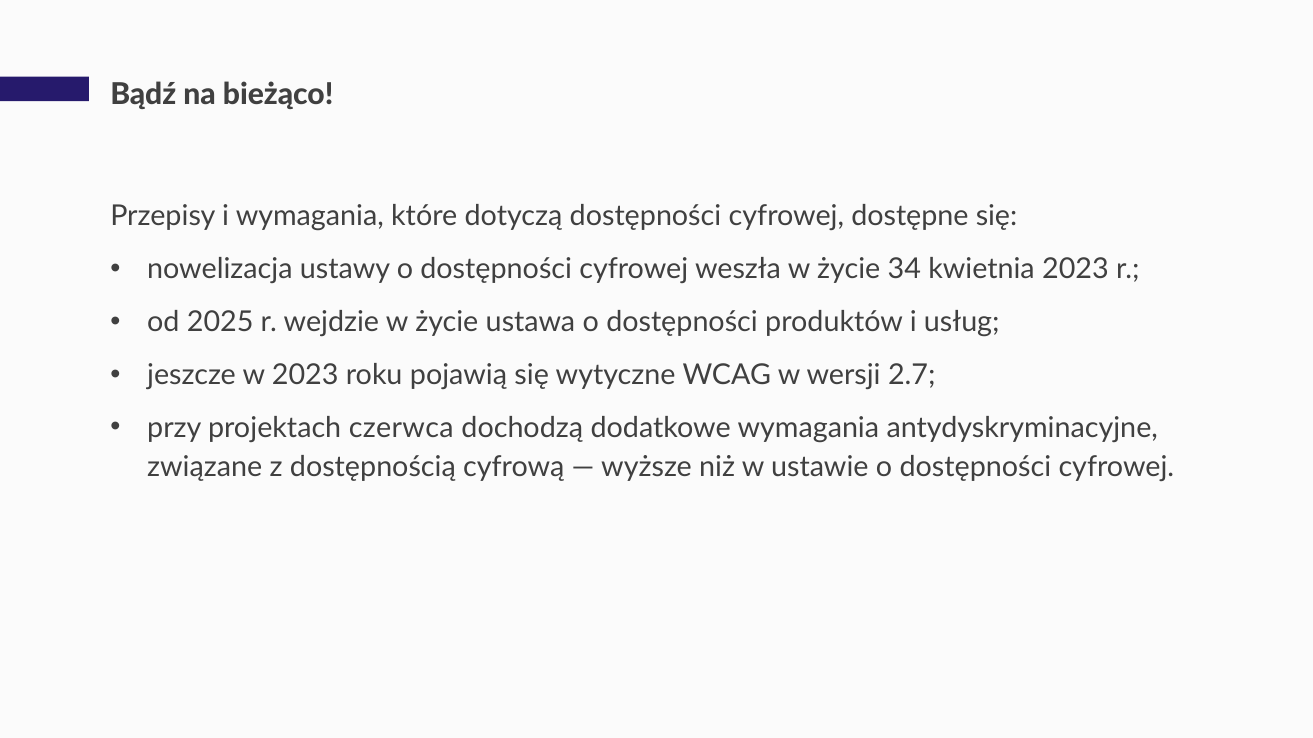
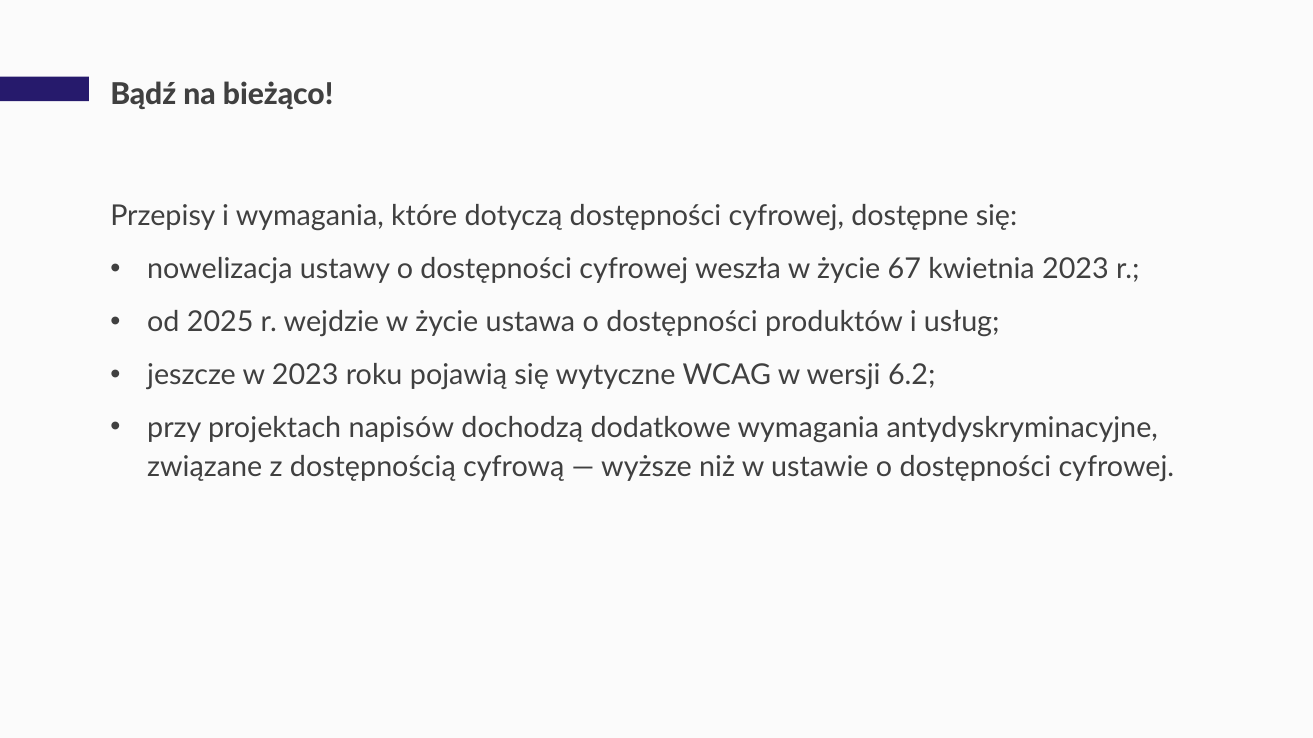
34: 34 -> 67 (904, 270)
2.7: 2.7 -> 6.2 (912, 375)
czerwca: czerwca -> napisów (401, 428)
